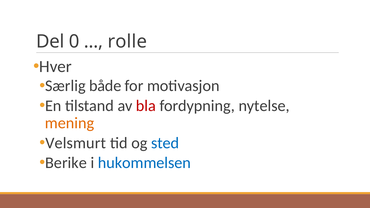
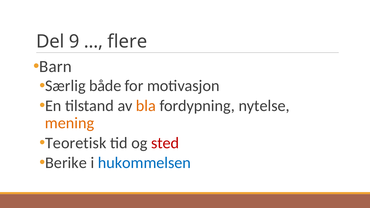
0: 0 -> 9 (74, 41)
rolle: rolle -> flere (127, 41)
Hver: Hver -> Barn (55, 66)
bla colour: red -> orange (146, 106)
Velsmurt: Velsmurt -> Teoretisk (76, 143)
sted colour: blue -> red (165, 143)
